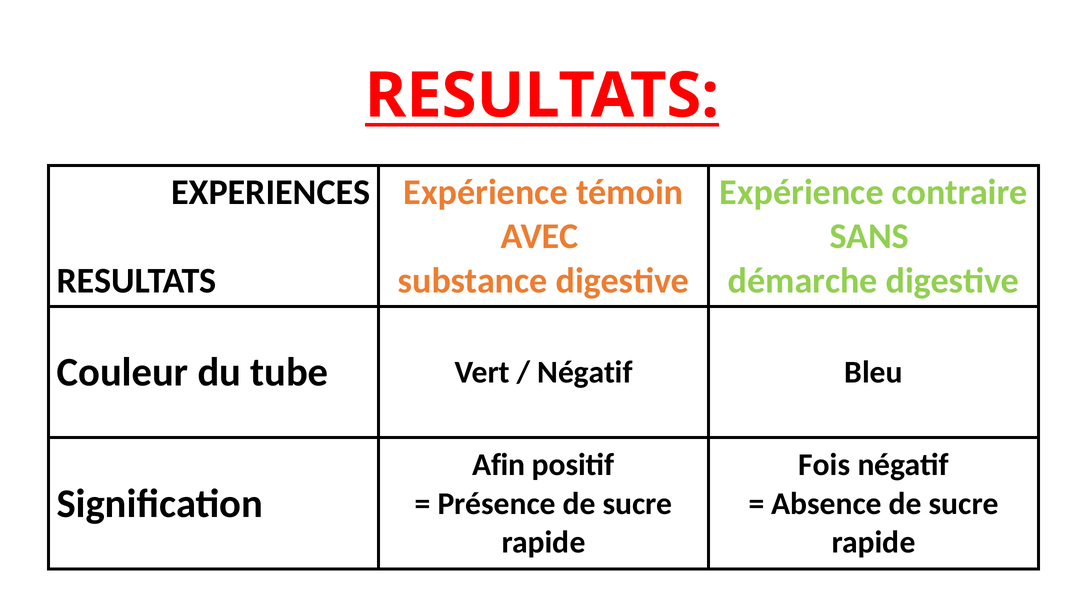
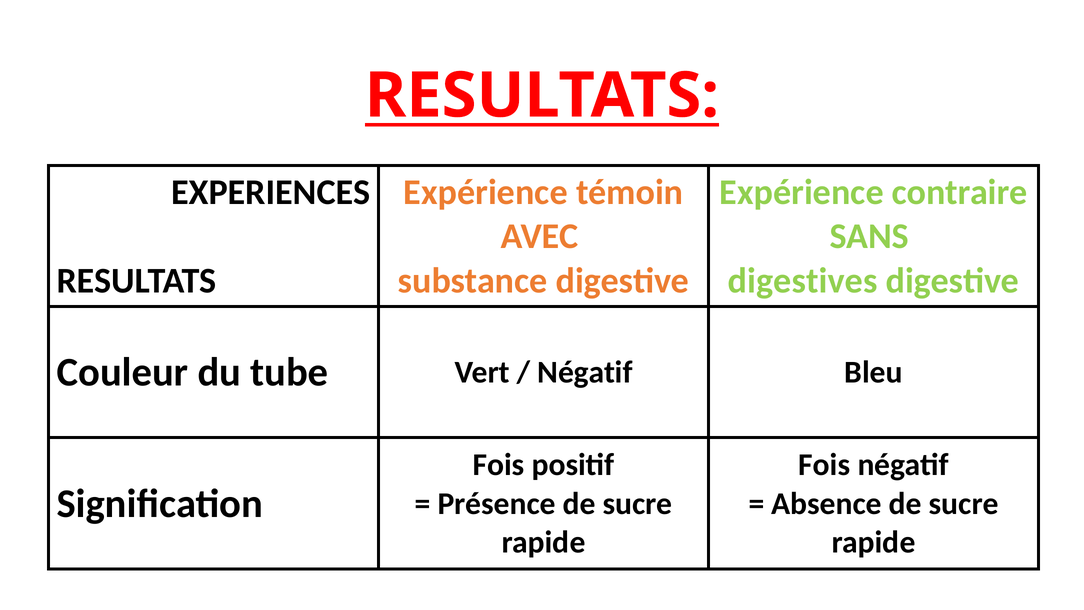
démarche: démarche -> digestives (803, 280)
Afin: Afin -> Fois (499, 465)
